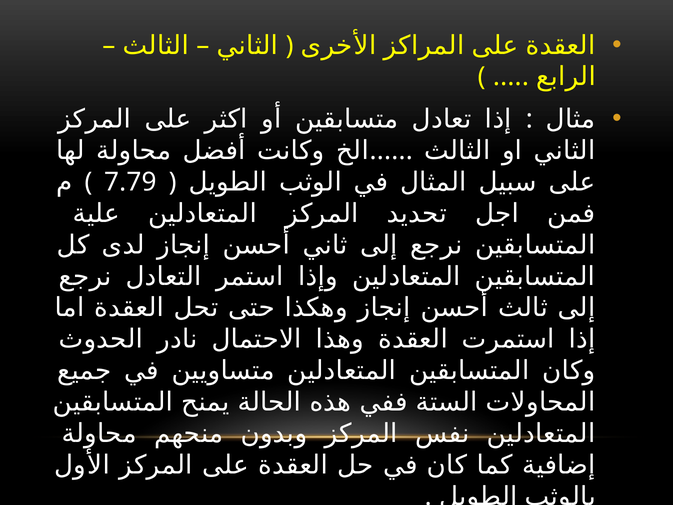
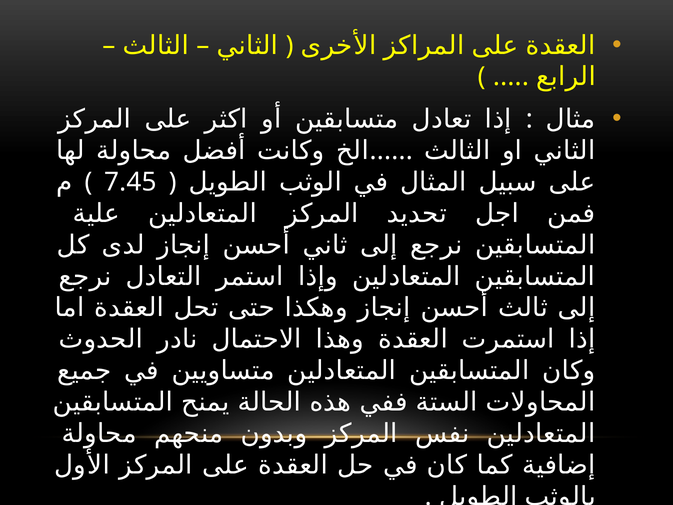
7.79: 7.79 -> 7.45 (130, 182)
